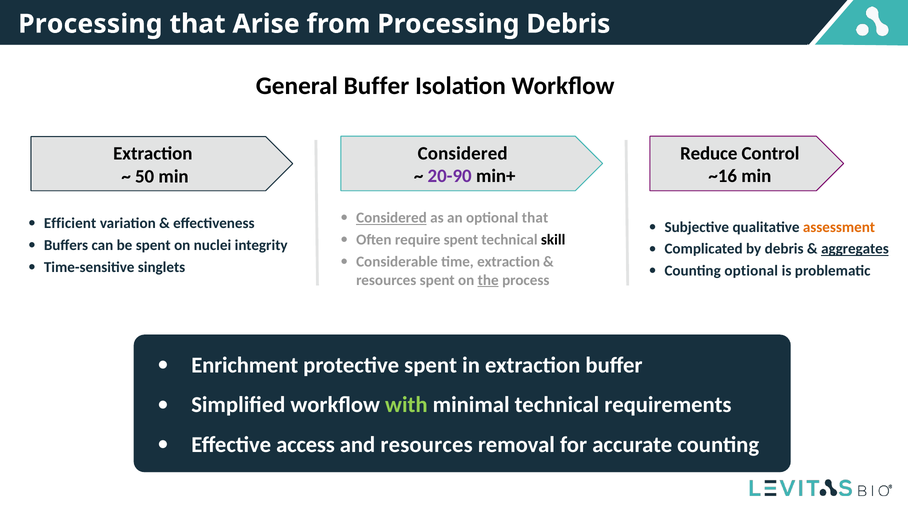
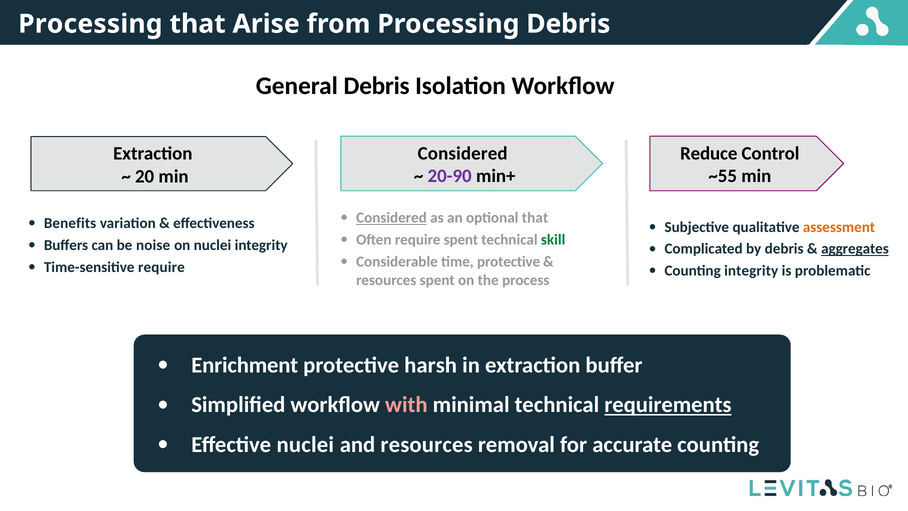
General Buffer: Buffer -> Debris (377, 86)
~16: ~16 -> ~55 (723, 176)
50: 50 -> 20 (145, 176)
Efficient: Efficient -> Benefits (70, 223)
skill colour: black -> green (553, 240)
be spent: spent -> noise (153, 245)
time extraction: extraction -> protective (509, 262)
Time-sensitive singlets: singlets -> require (161, 267)
Counting optional: optional -> integrity (751, 271)
the underline: present -> none (488, 280)
protective spent: spent -> harsh (431, 365)
with colour: light green -> pink (406, 405)
requirements underline: none -> present (668, 405)
Effective access: access -> nuclei (305, 445)
